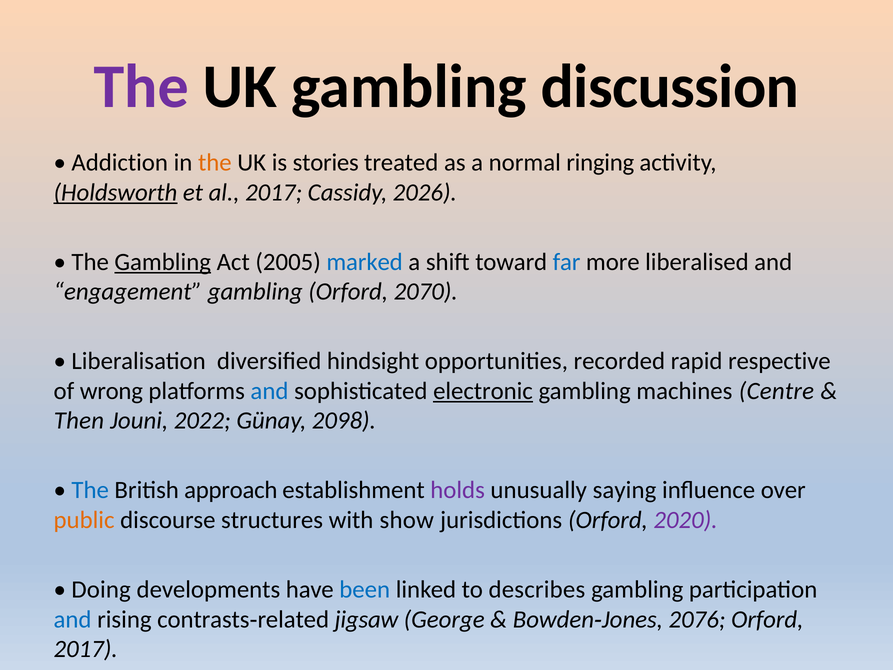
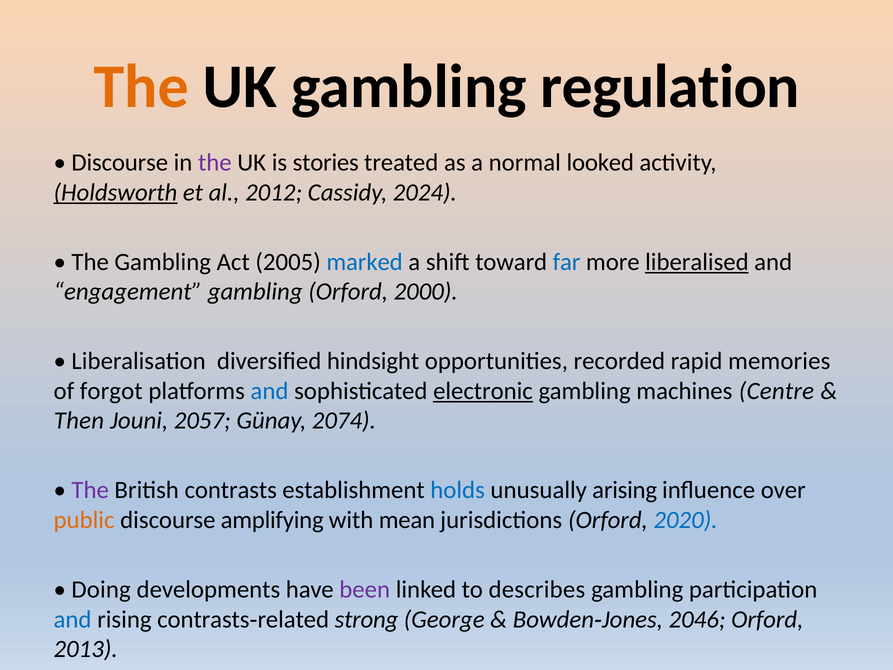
The colour: purple -> orange (141, 87)
discussion: discussion -> regulation (670, 87)
Addiction: Addiction -> Discourse (120, 163)
the colour: orange -> purple (215, 163)
ringing: ringing -> looked (600, 163)
al 2017: 2017 -> 2012 (274, 192)
2026: 2026 -> 2024 (425, 192)
Gambling underline: present -> none (163, 262)
liberalised underline: none -> present (697, 262)
2070: 2070 -> 2000 (426, 292)
respective: respective -> memories (779, 361)
wrong: wrong -> forgot (111, 391)
2022: 2022 -> 2057 (202, 421)
2098: 2098 -> 2074 (344, 421)
The colour: blue -> purple (90, 490)
British approach: approach -> contrasts (231, 490)
holds colour: purple -> blue (458, 490)
saying: saying -> arising (625, 490)
structures: structures -> amplifying (272, 520)
show: show -> mean (407, 520)
2020 colour: purple -> blue (686, 520)
been colour: blue -> purple (365, 589)
jigsaw: jigsaw -> strong (367, 619)
2076: 2076 -> 2046 (697, 619)
2017: 2017 -> 2013 (86, 649)
